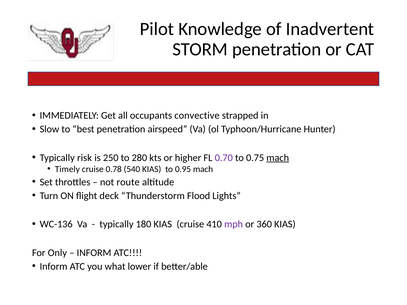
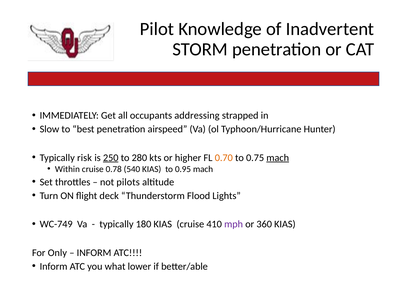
convective: convective -> addressing (197, 116)
250 underline: none -> present (111, 158)
0.70 colour: purple -> orange (224, 158)
Timely: Timely -> Within (67, 169)
route: route -> pilots (128, 182)
WC-136: WC-136 -> WC-749 (56, 224)
